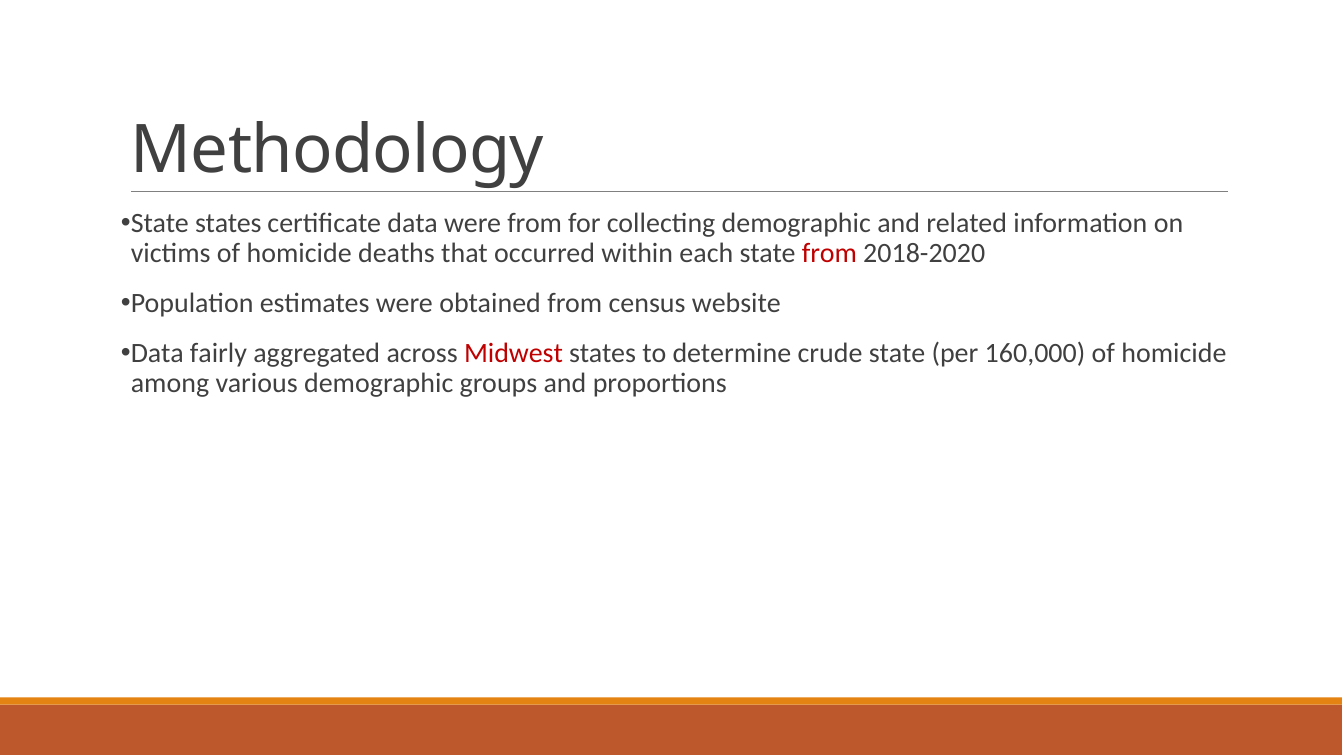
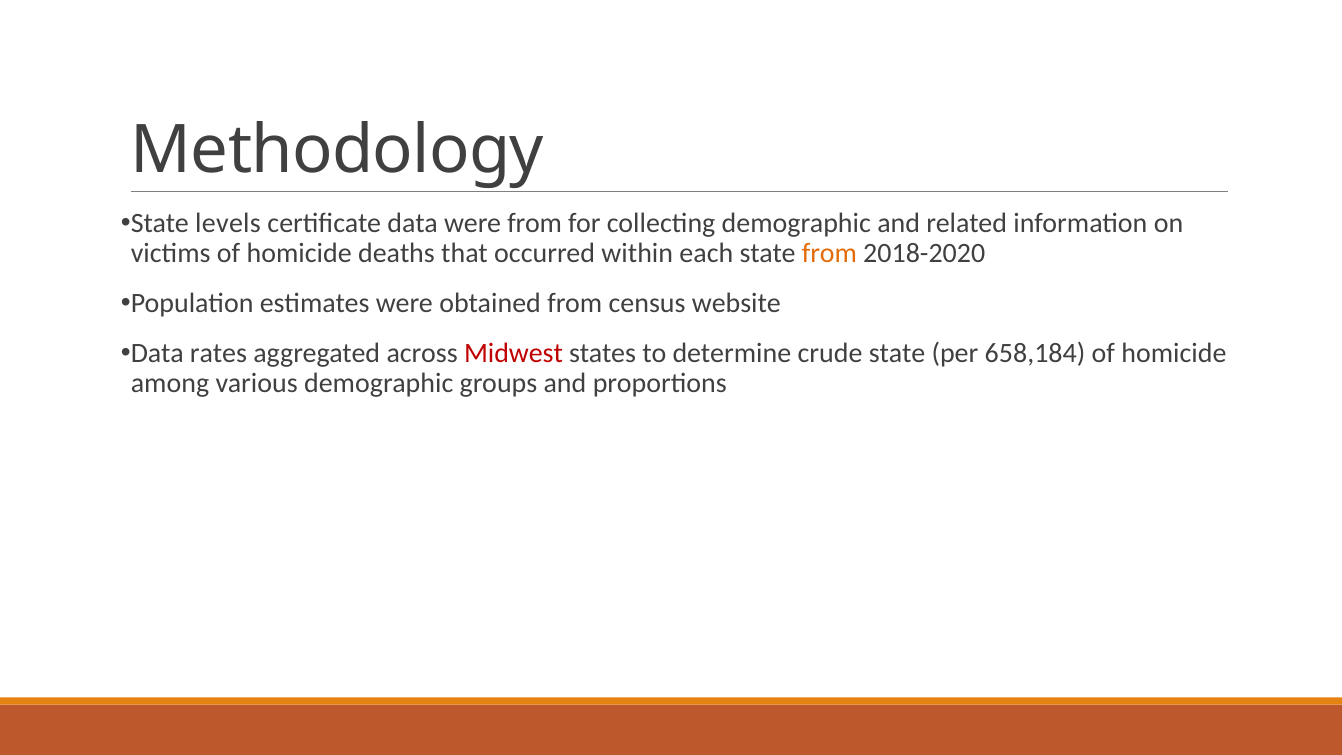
State states: states -> levels (228, 223)
from colour: red -> orange (829, 253)
fairly: fairly -> rates (218, 353)
160,000: 160,000 -> 658,184 (1035, 353)
